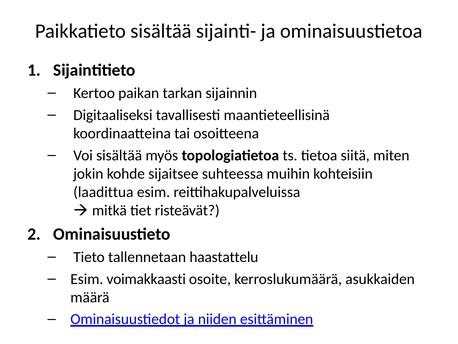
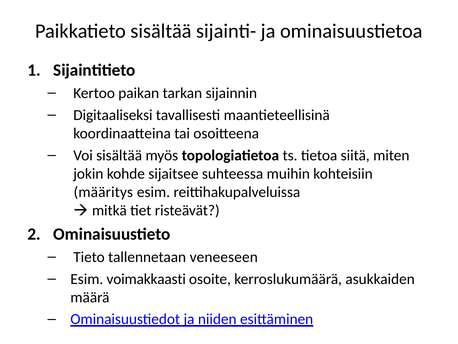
laadittua: laadittua -> määritys (103, 192)
haastattelu: haastattelu -> veneeseen (224, 257)
